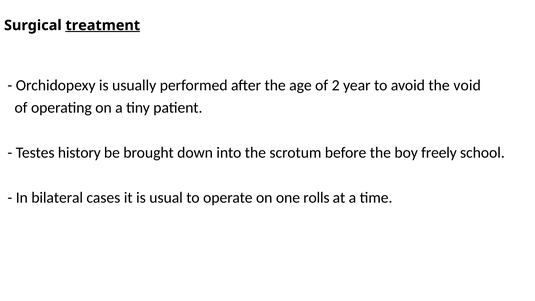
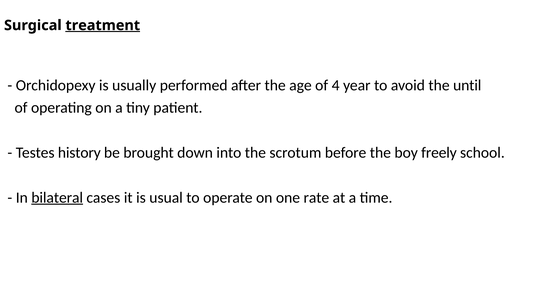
2: 2 -> 4 (336, 85)
void: void -> until (467, 85)
bilateral underline: none -> present (57, 197)
rolls: rolls -> rate (316, 197)
